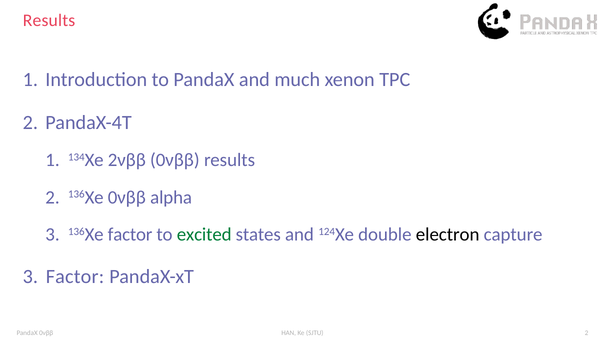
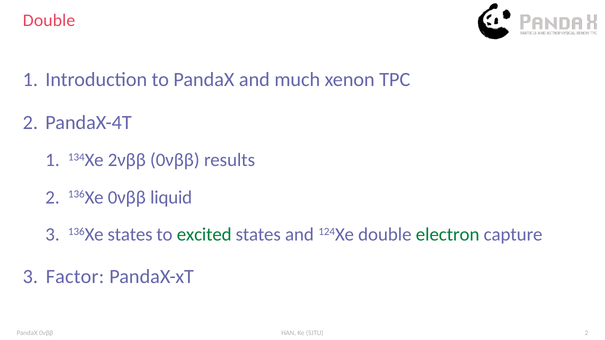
Results: Results -> Double (49, 21)
alpha: alpha -> liquid (171, 198)
136Xe factor: factor -> states (130, 235)
electron colour: black -> green (448, 235)
